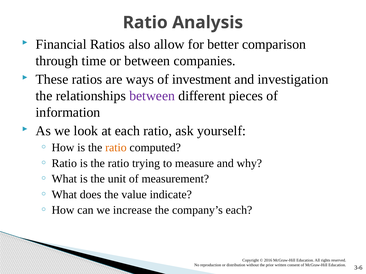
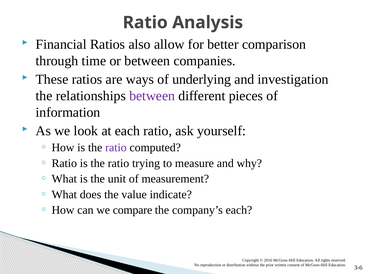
investment: investment -> underlying (202, 80)
ratio colour: orange -> purple (116, 148)
increase: increase -> compare (133, 210)
